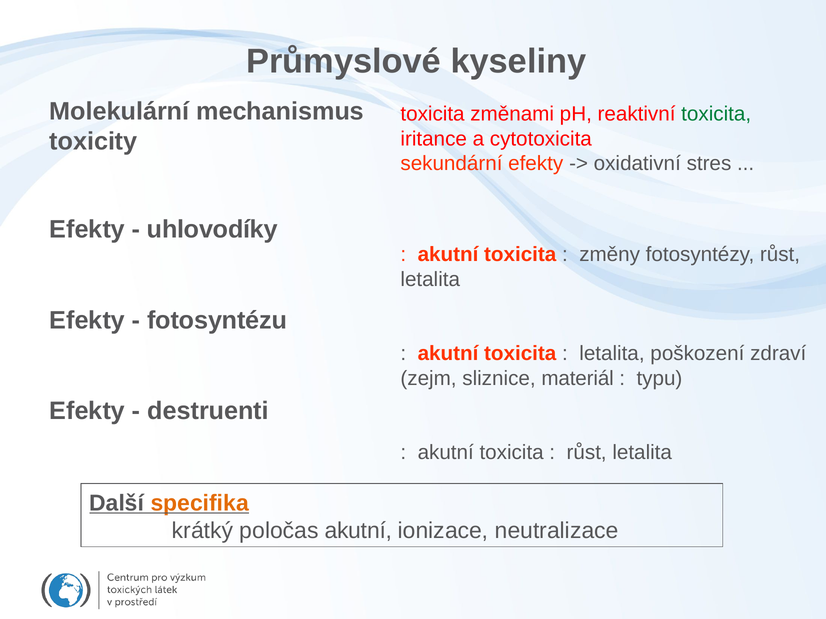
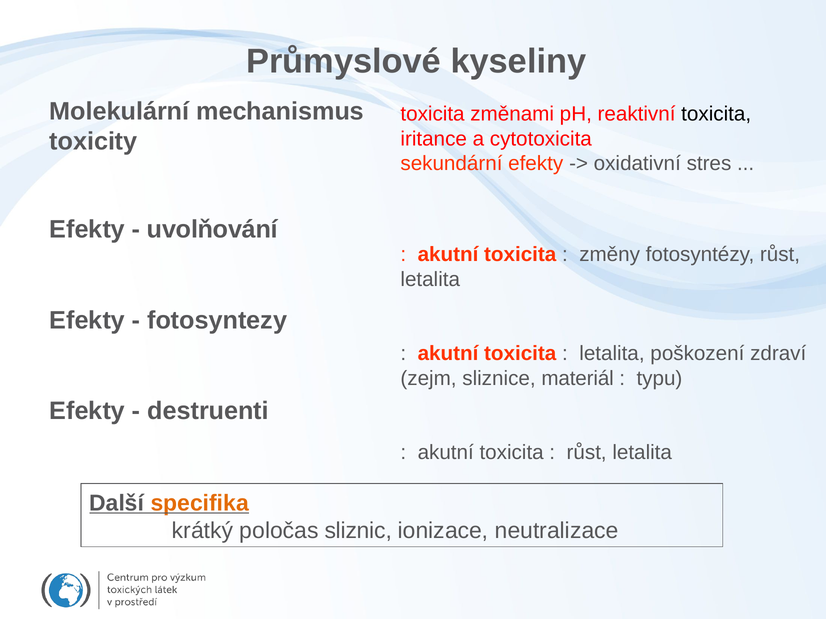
toxicita colour: green -> black (716, 114)
uhlovodíky: uhlovodíky -> uvolňování (212, 230)
fotosyntézu: fotosyntézu -> fotosyntezy (217, 321)
poločas akutní: akutní -> sliznic (358, 531)
